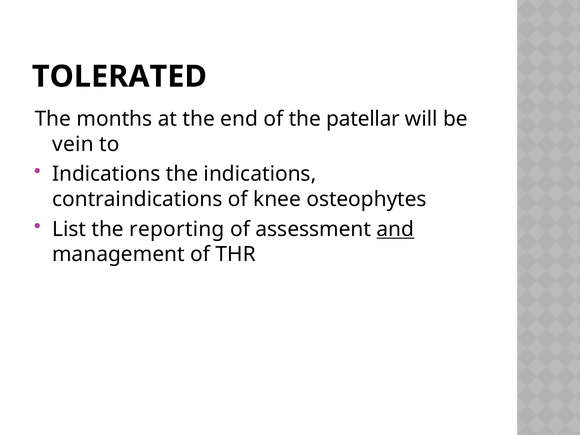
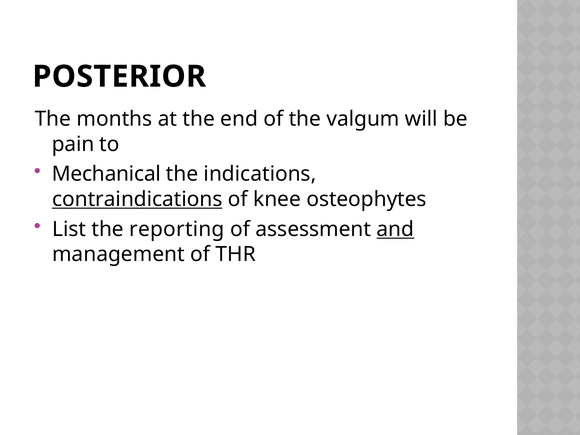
TOLERATED: TOLERATED -> POSTERIOR (119, 77)
patellar: patellar -> valgum (363, 119)
vein: vein -> pain (73, 144)
Indications: Indications -> Mechanical (106, 174)
contraindications underline: none -> present (137, 199)
